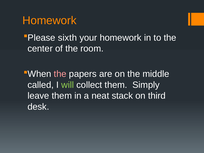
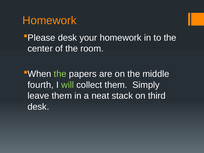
sixth: sixth -> desk (67, 38)
the colour: pink -> light green (60, 74)
called: called -> fourth (41, 85)
